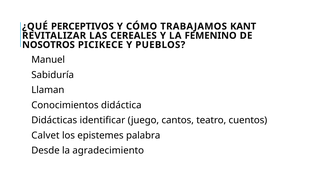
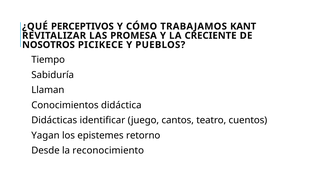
CEREALES: CEREALES -> PROMESA (134, 36)
FEMENINO: FEMENINO -> CRECIENTE (211, 36)
Manuel: Manuel -> Tiempo (48, 60)
Calvet: Calvet -> Yagan (45, 135)
palabra: palabra -> retorno (143, 135)
agradecimiento: agradecimiento -> reconocimiento (108, 151)
